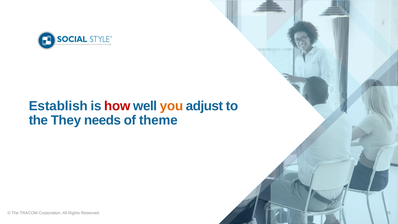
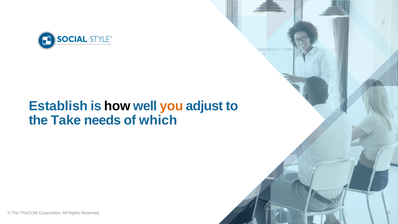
how colour: red -> black (117, 106)
They: They -> Take (66, 120)
theme: theme -> which (158, 120)
